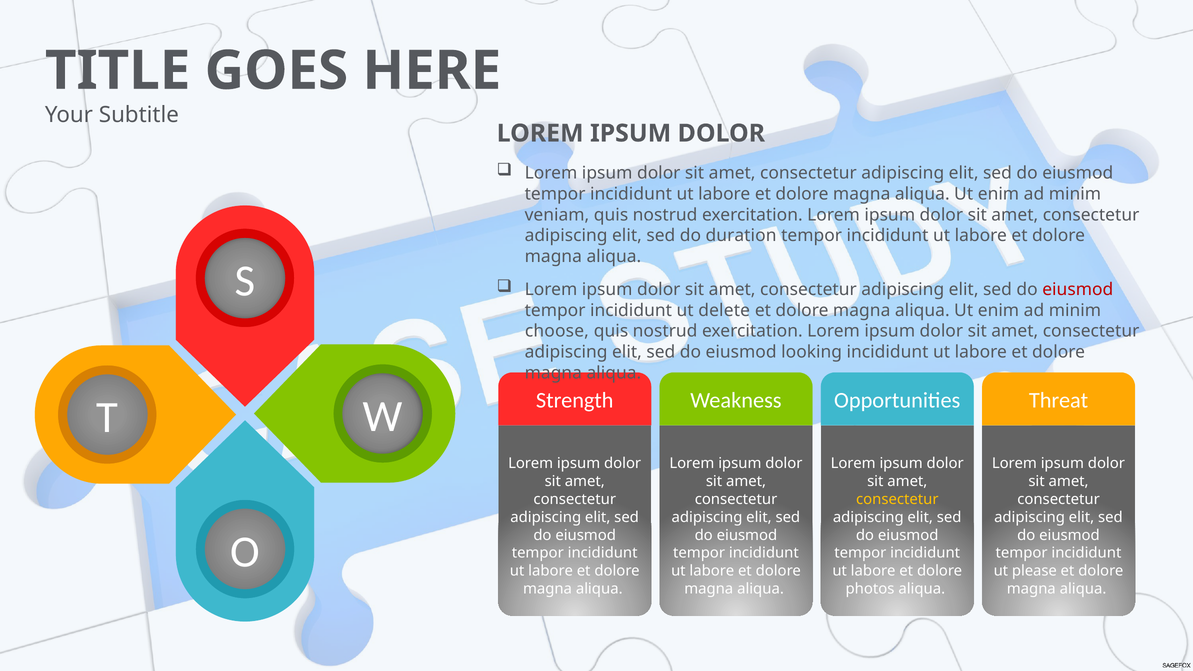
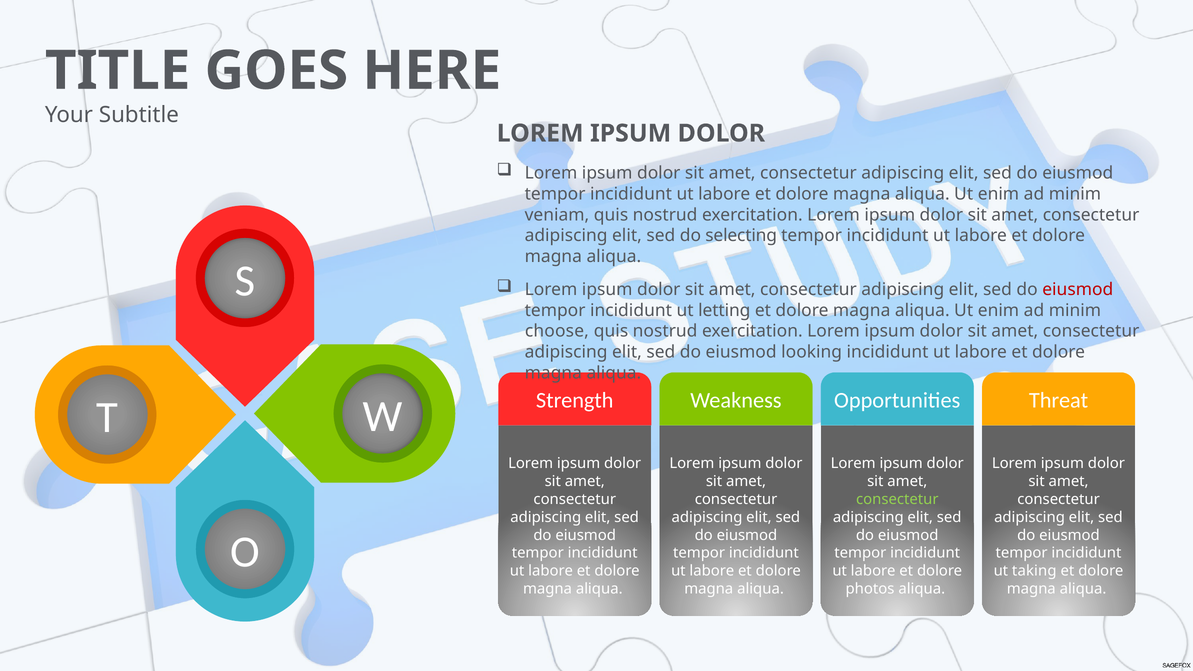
duration: duration -> selecting (741, 236)
delete: delete -> letting (724, 310)
consectetur colour: yellow -> light green (897, 499)
please: please -> taking (1034, 571)
